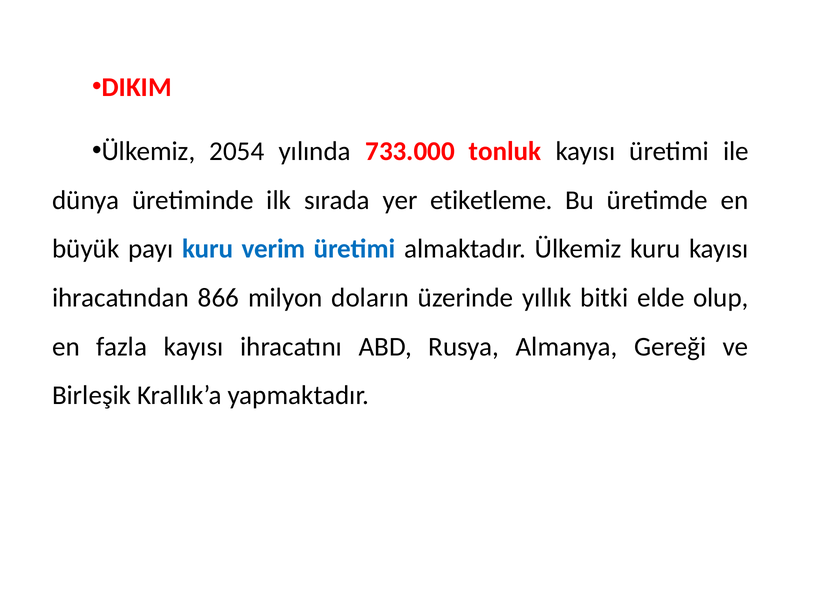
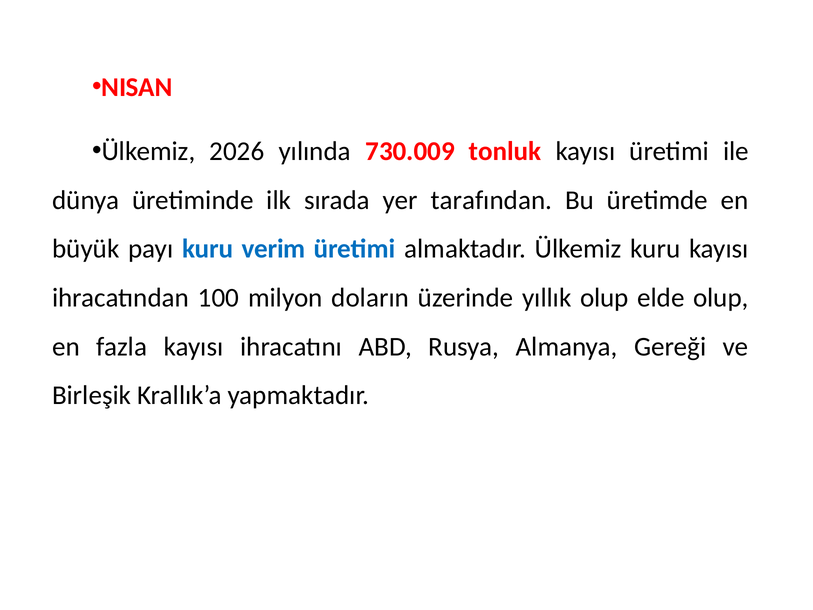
DIKIM: DIKIM -> NISAN (137, 87)
2054: 2054 -> 2026 (237, 151)
733.000: 733.000 -> 730.009 (410, 151)
etiketleme: etiketleme -> tarafından (491, 200)
866: 866 -> 100 (219, 298)
yıllık bitki: bitki -> olup (604, 298)
